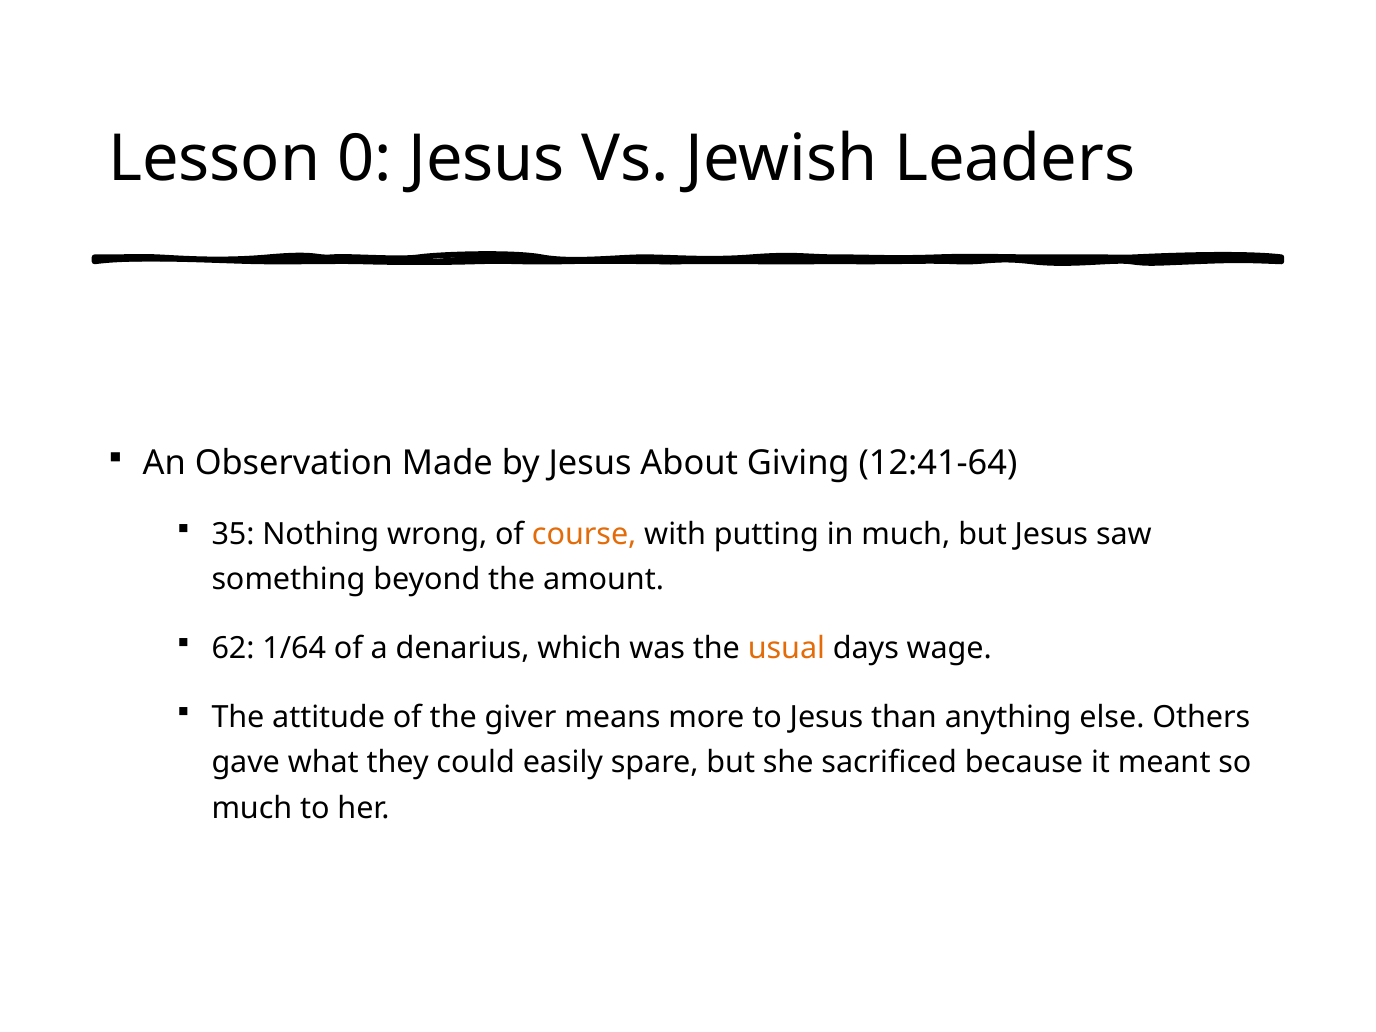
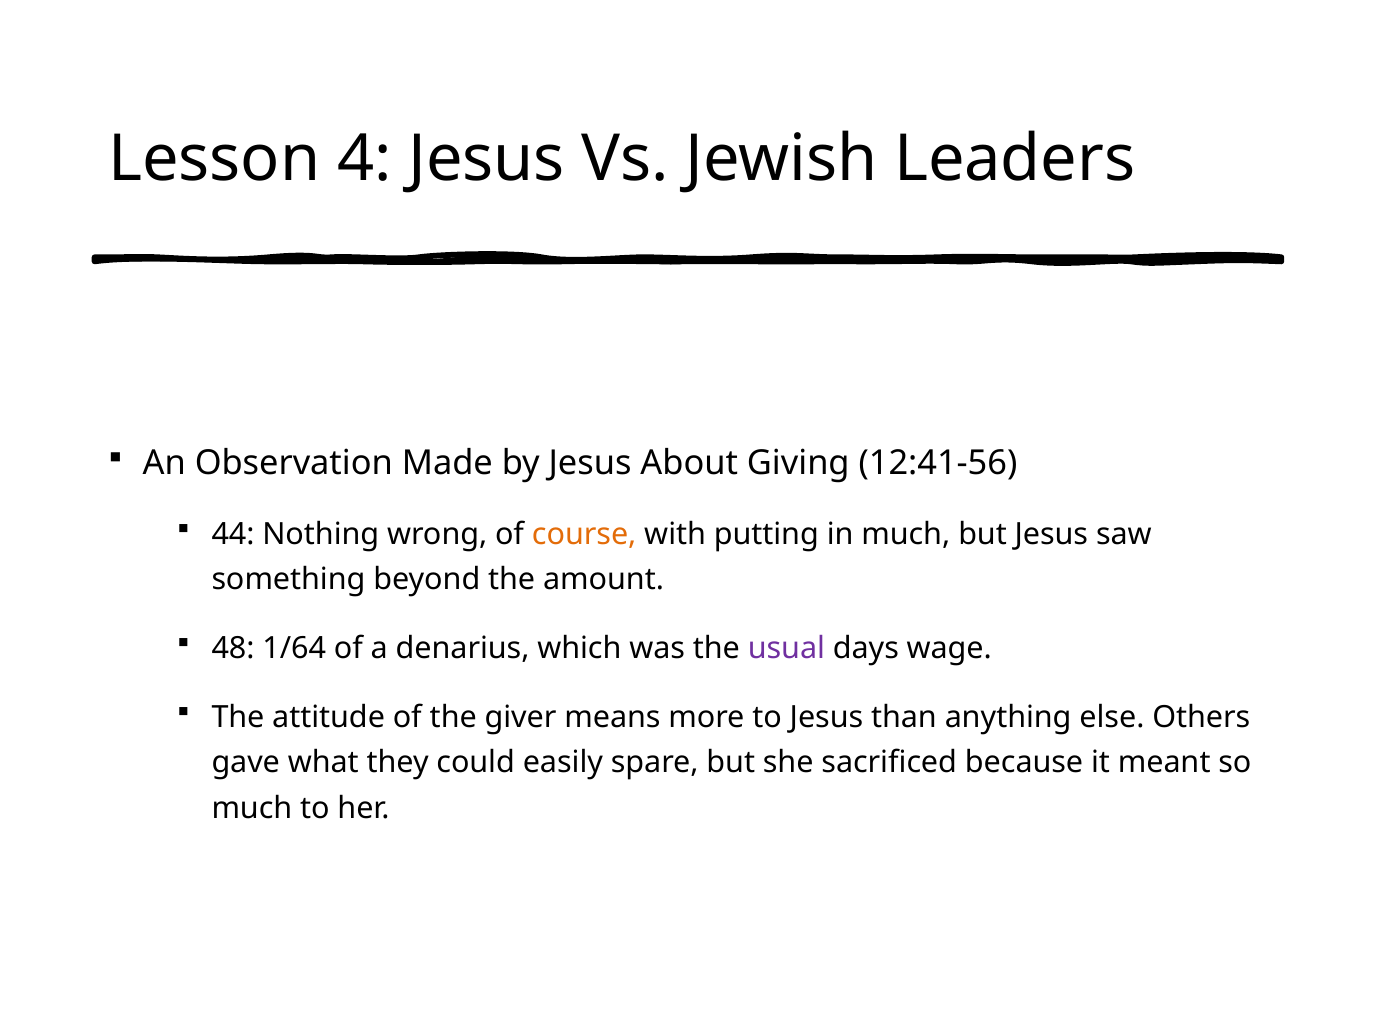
0: 0 -> 4 (364, 159)
12:41-64: 12:41-64 -> 12:41-56 (938, 463)
35: 35 -> 44 (233, 534)
62: 62 -> 48 (233, 648)
usual colour: orange -> purple (786, 648)
